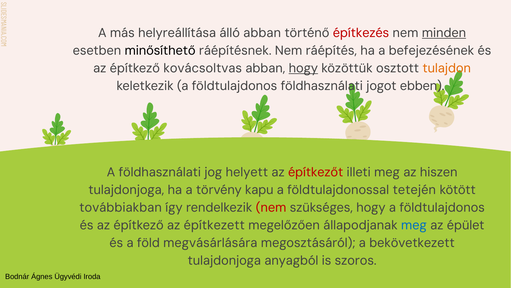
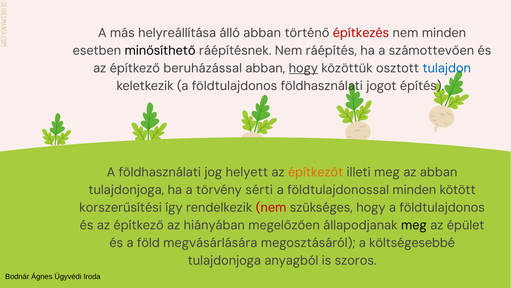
minden underline: present -> none (444, 33)
befejezésének: befejezésének -> számottevően (431, 50)
kovácsoltvas: kovácsoltvas -> beruházással (203, 68)
tulajdon colour: orange -> blue (447, 68)
ebben: ebben -> építés (422, 86)
építkezőt colour: red -> orange (316, 172)
az hiszen: hiszen -> abban (439, 172)
kapu: kapu -> sérti (259, 190)
földtulajdonossal tetején: tetején -> minden (414, 190)
továbbiakban: továbbiakban -> korszerűsítési (121, 207)
építkezett: építkezett -> hiányában (214, 225)
meg colour: blue -> black (414, 225)
bekövetkezett: bekövetkezett -> költségesebbé (412, 243)
